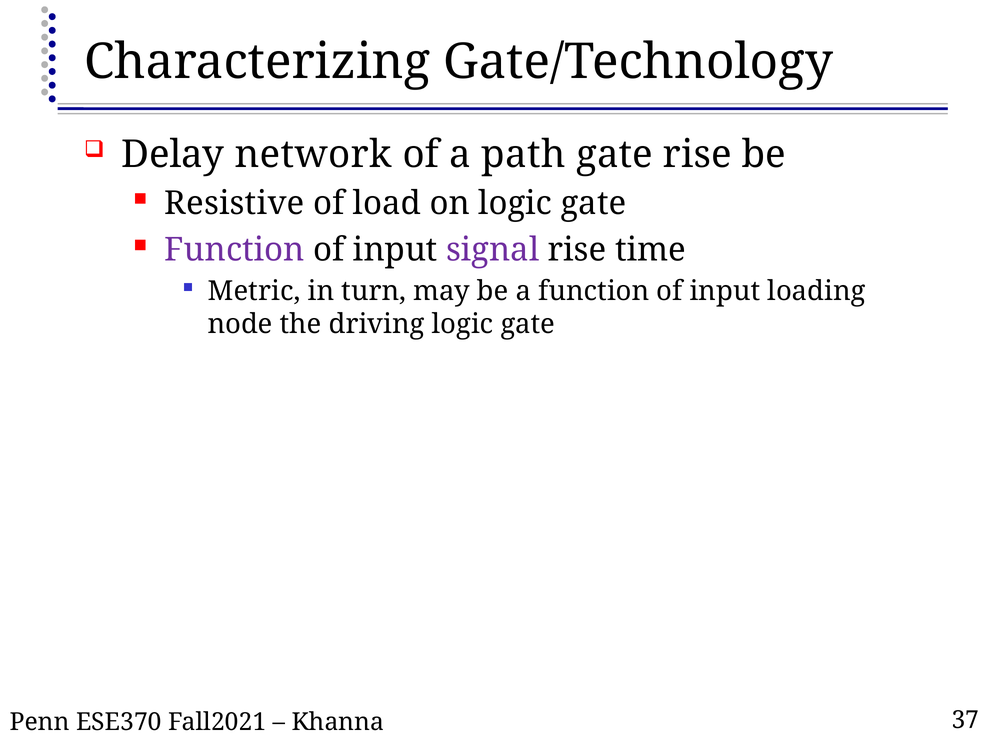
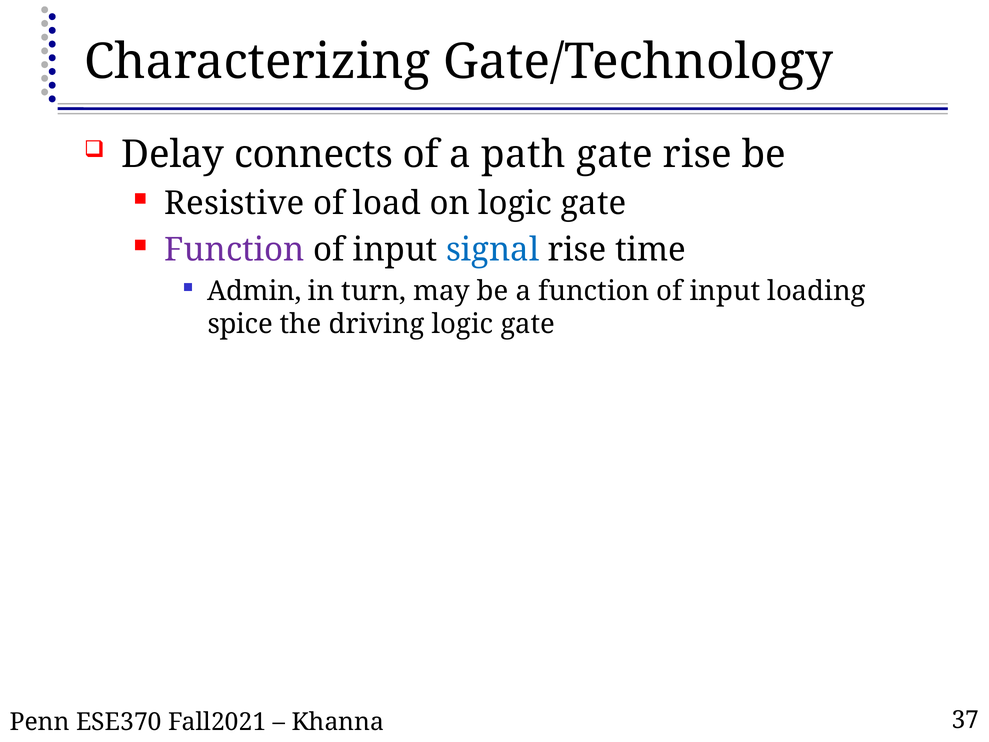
network: network -> connects (314, 154)
signal colour: purple -> blue (493, 250)
Metric: Metric -> Admin (254, 291)
node: node -> spice (240, 324)
